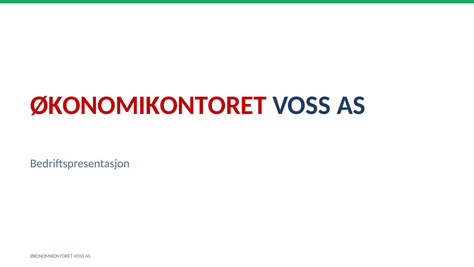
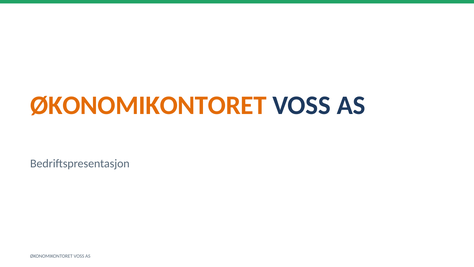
ØKONOMIKONTORET colour: red -> orange (148, 105)
